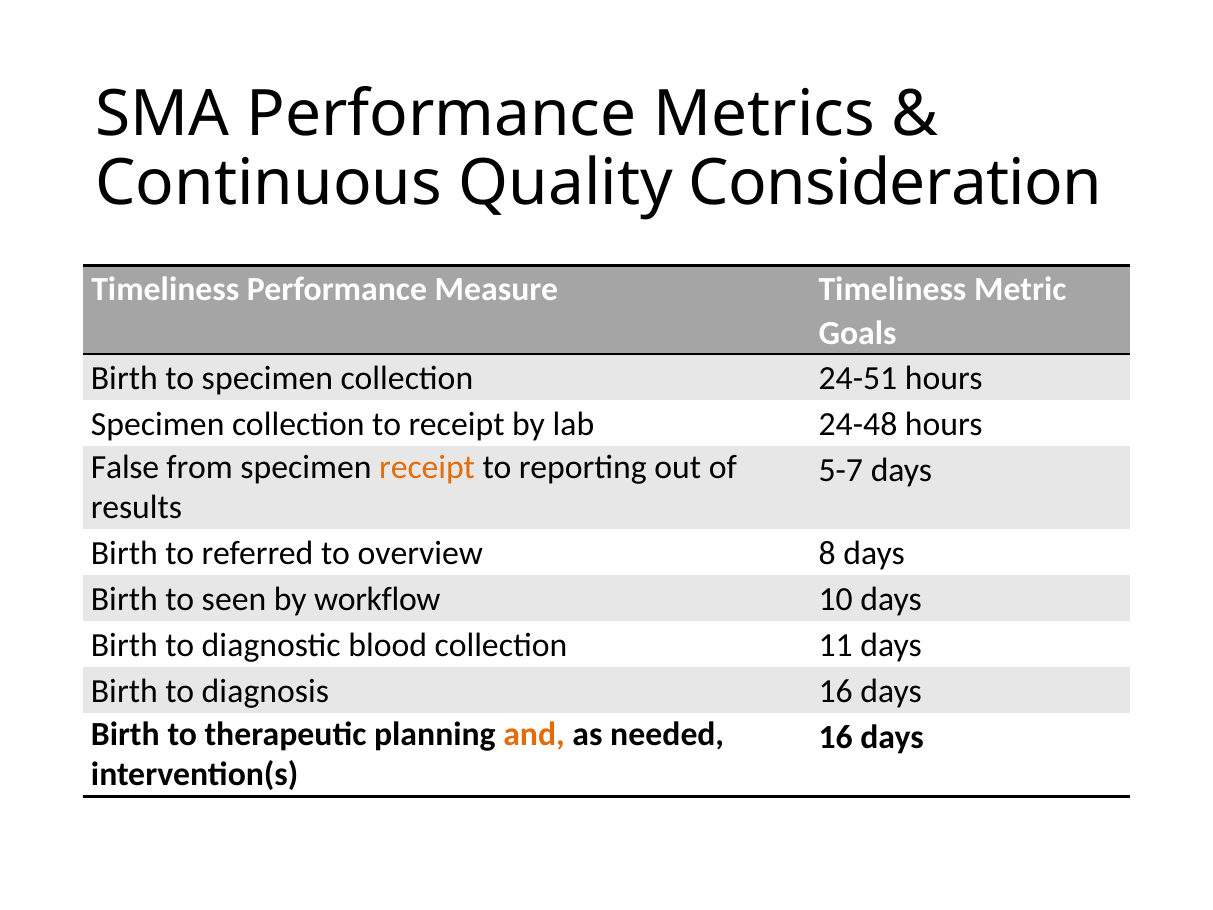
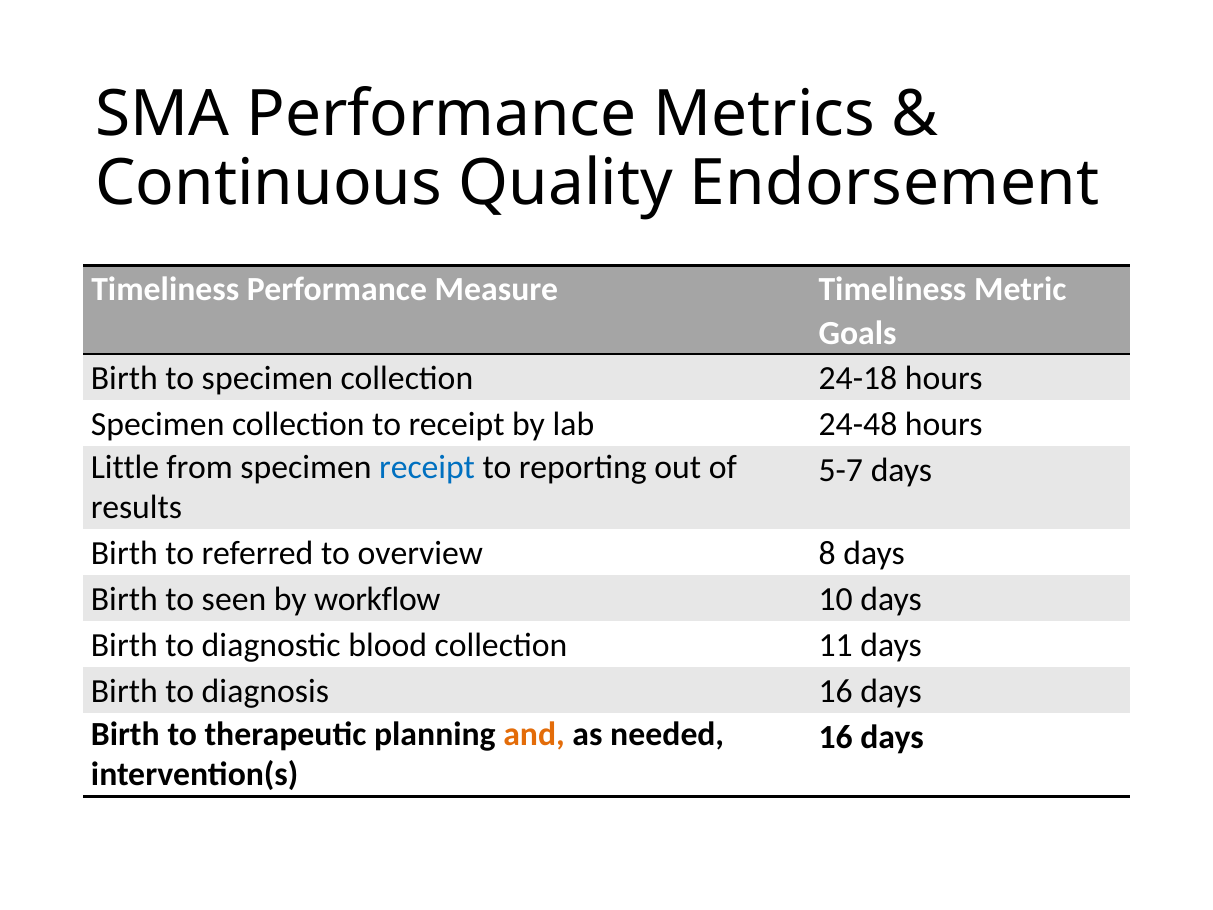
Consideration: Consideration -> Endorsement (895, 183)
24-51: 24-51 -> 24-18 (858, 378)
False: False -> Little (125, 467)
receipt colour: orange -> blue (427, 467)
